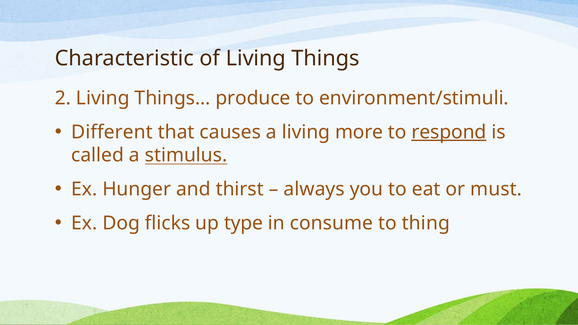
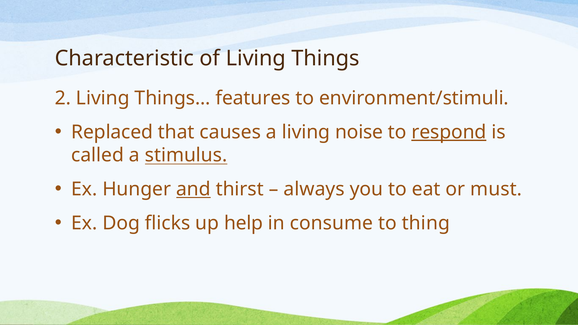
produce: produce -> features (253, 98)
Different: Different -> Replaced (112, 132)
more: more -> noise (359, 132)
and underline: none -> present (193, 189)
type: type -> help (244, 223)
